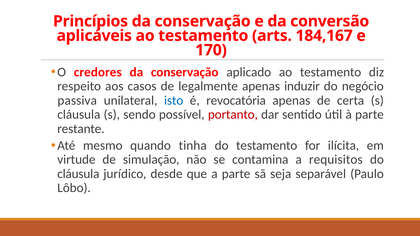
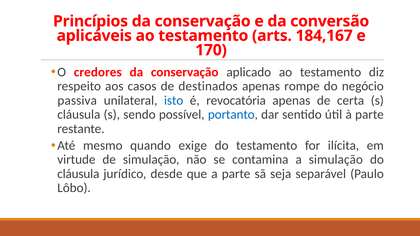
legalmente: legalmente -> destinados (208, 86)
induzir: induzir -> rompe (302, 86)
portanto colour: red -> blue (233, 115)
tinha: tinha -> exige (193, 146)
a requisitos: requisitos -> simulação (336, 160)
